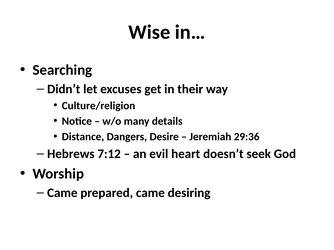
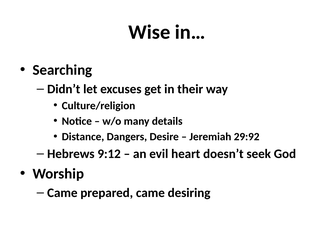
29:36: 29:36 -> 29:92 (247, 137)
7:12: 7:12 -> 9:12 (109, 154)
